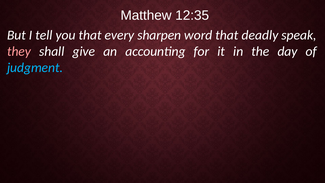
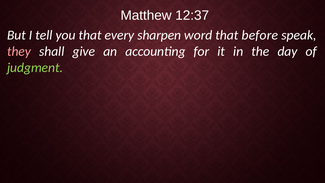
12:35: 12:35 -> 12:37 (192, 15)
deadly: deadly -> before (260, 35)
judgment colour: light blue -> light green (35, 68)
